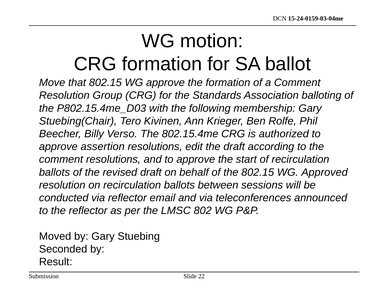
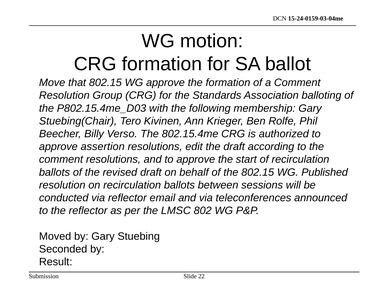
Approved: Approved -> Published (325, 173)
